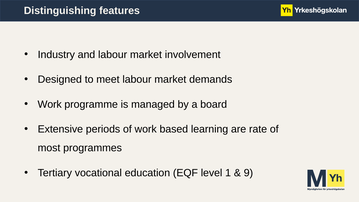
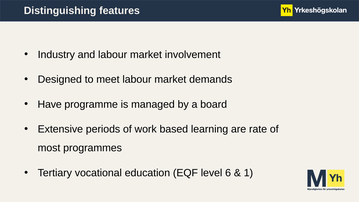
Work: Work -> Have (50, 104)
1: 1 -> 6 (228, 173)
9: 9 -> 1 (248, 173)
